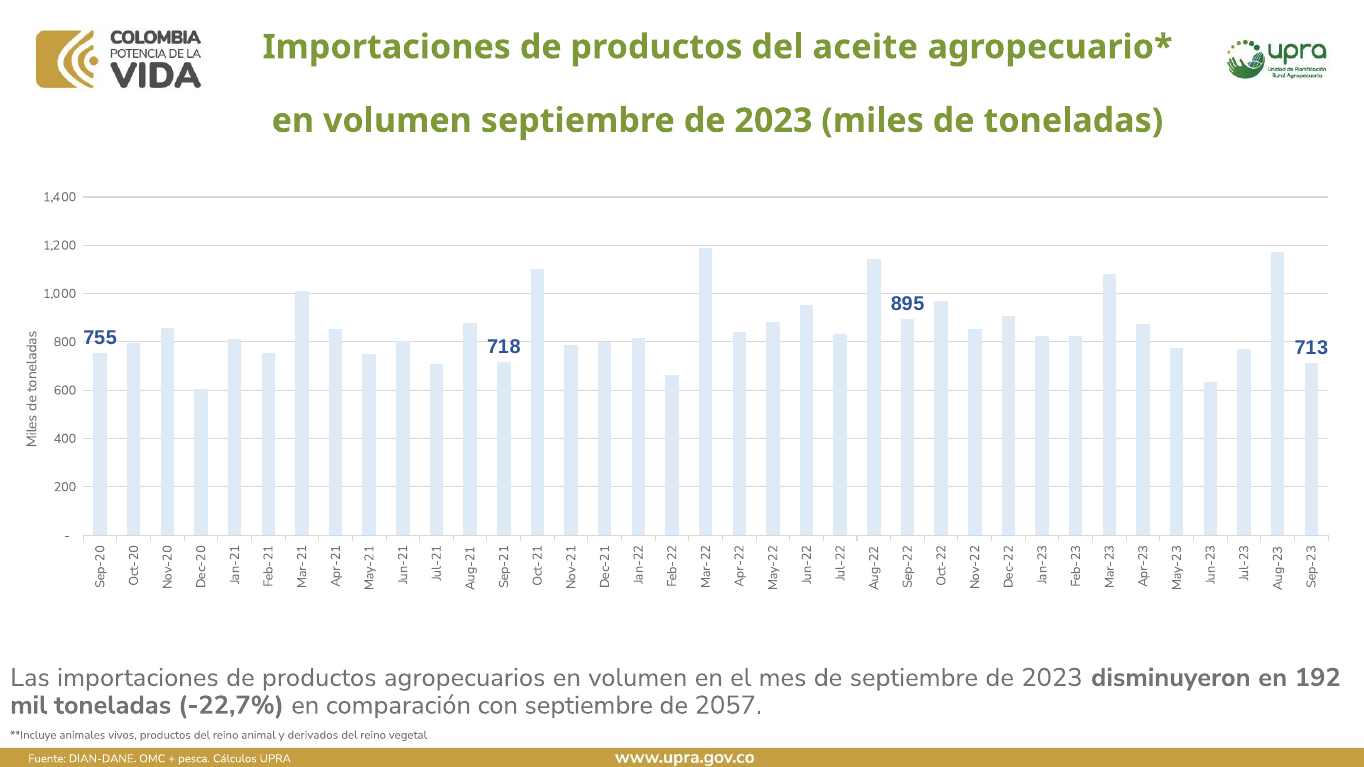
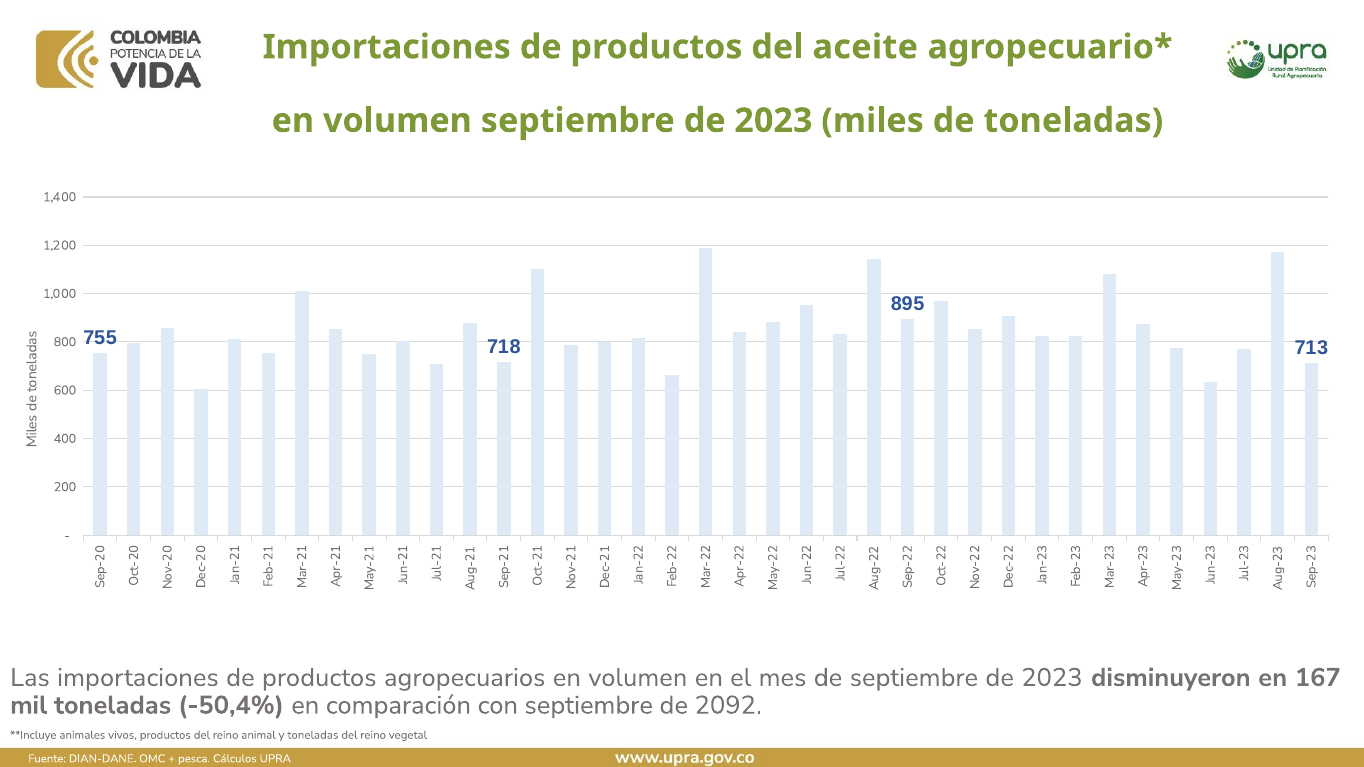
192: 192 -> 167 (1318, 678)
-22,7%: -22,7% -> -50,4% (231, 705)
2057: 2057 -> 2092 (728, 705)
y derivados: derivados -> toneladas (313, 735)
